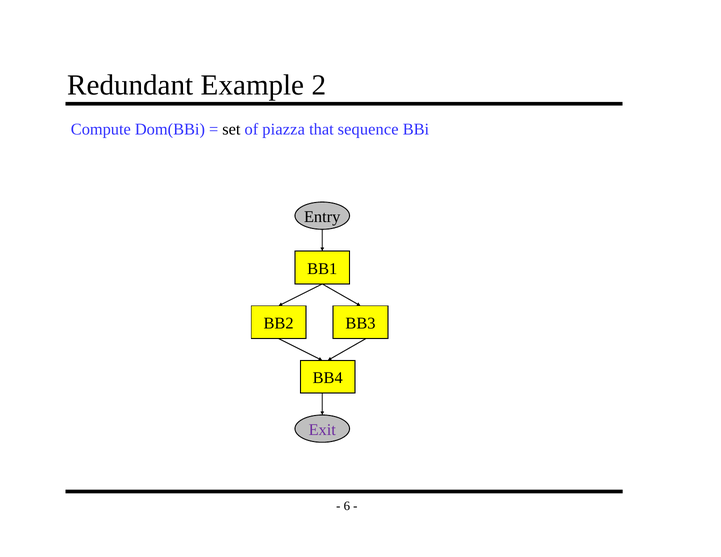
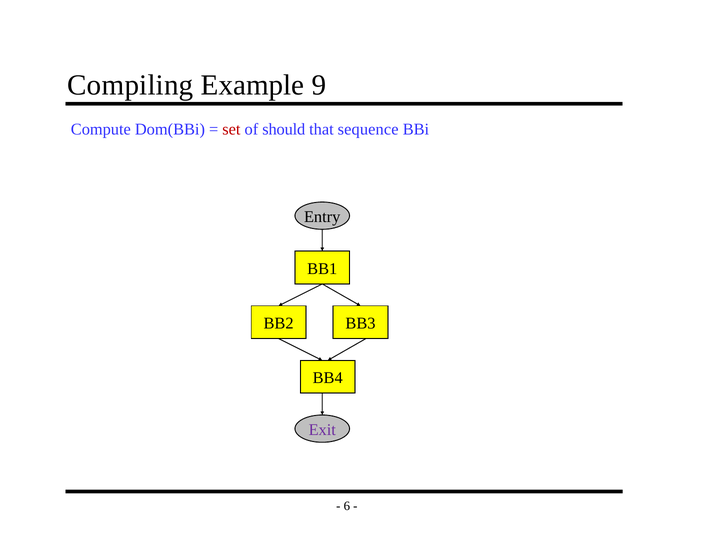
Redundant: Redundant -> Compiling (130, 85)
2: 2 -> 9 (319, 85)
set colour: black -> red (231, 129)
piazza: piazza -> should (284, 129)
